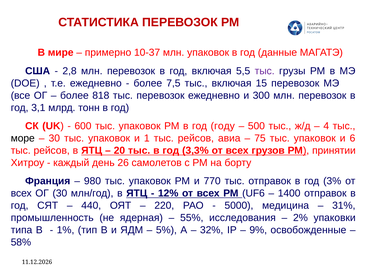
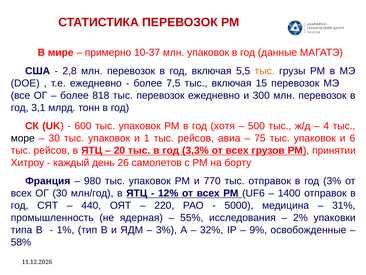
тыс colour: purple -> orange (265, 71)
году: году -> хотя (223, 126)
5%: 5% -> 3% (166, 230)
